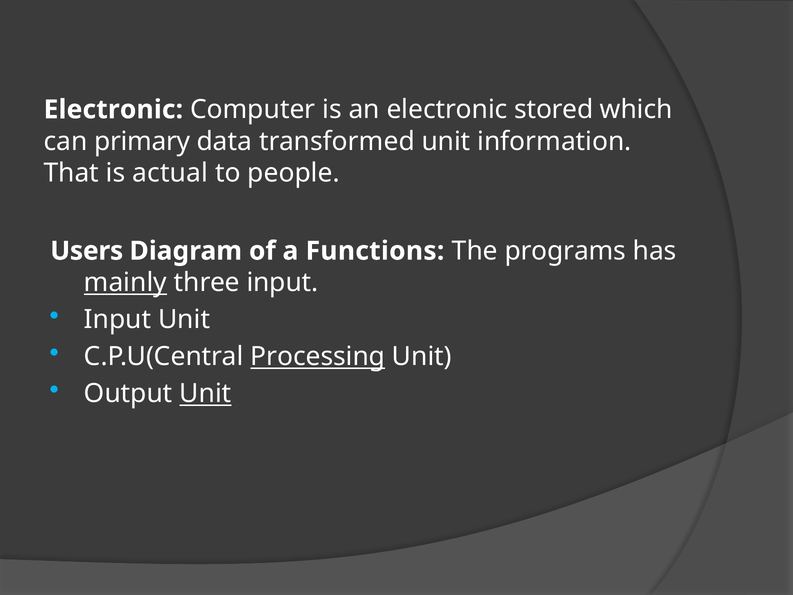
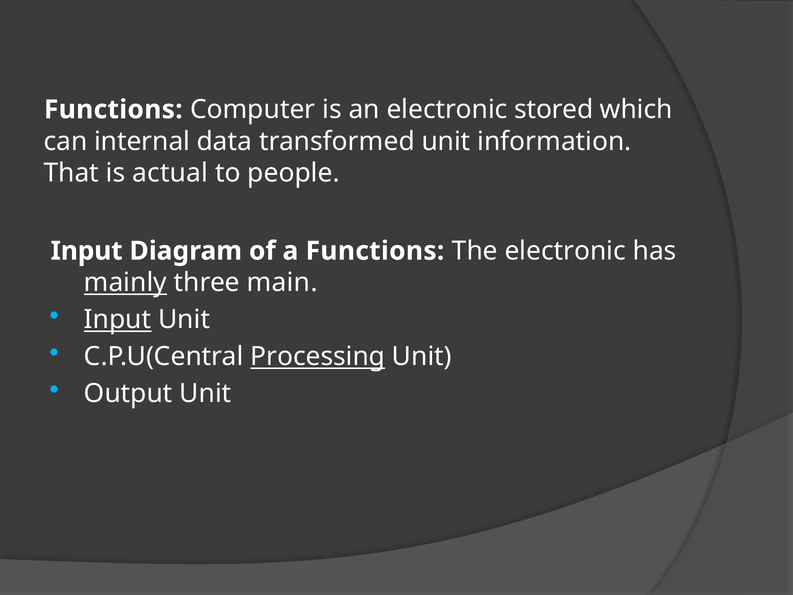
Electronic: Electronic -> Functions (113, 110)
primary: primary -> internal (142, 141)
Users: Users -> Input (87, 251)
The programs: programs -> electronic (565, 251)
three input: input -> main (282, 283)
Input underline: none -> present (118, 320)
Unit underline: present -> none (205, 394)
